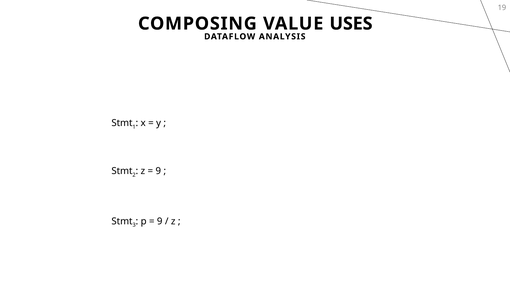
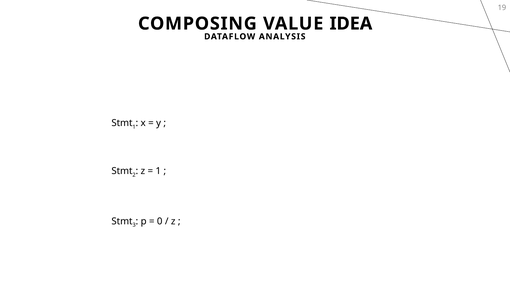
USES: USES -> IDEA (351, 24)
9: 9 -> 1 (158, 171)
9: 9 -> 0 (160, 221)
